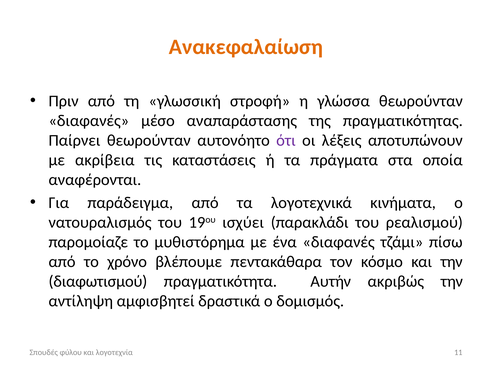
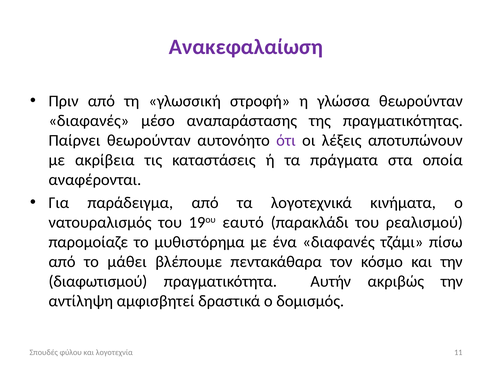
Ανακεφαλαίωση colour: orange -> purple (246, 47)
ισχύει: ισχύει -> εαυτό (243, 222)
χρόνο: χρόνο -> μάθει (127, 262)
